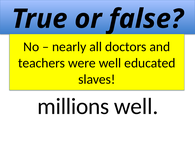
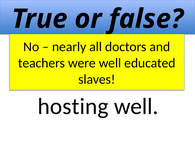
millions: millions -> hosting (73, 107)
